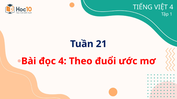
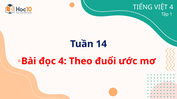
21: 21 -> 14 (101, 44)
